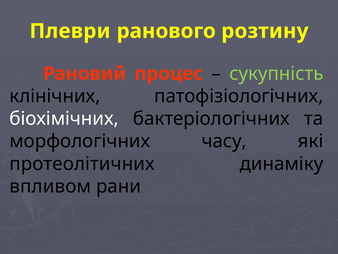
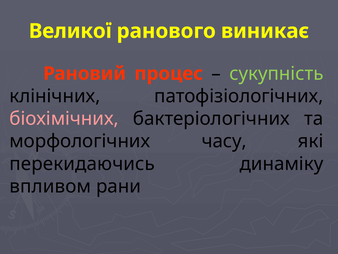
Плеври: Плеври -> Великої (70, 31)
розтину: розтину -> виникає (265, 31)
біохімічних colour: white -> pink (64, 118)
протеолітичних: протеолітичних -> перекидаючись (82, 164)
